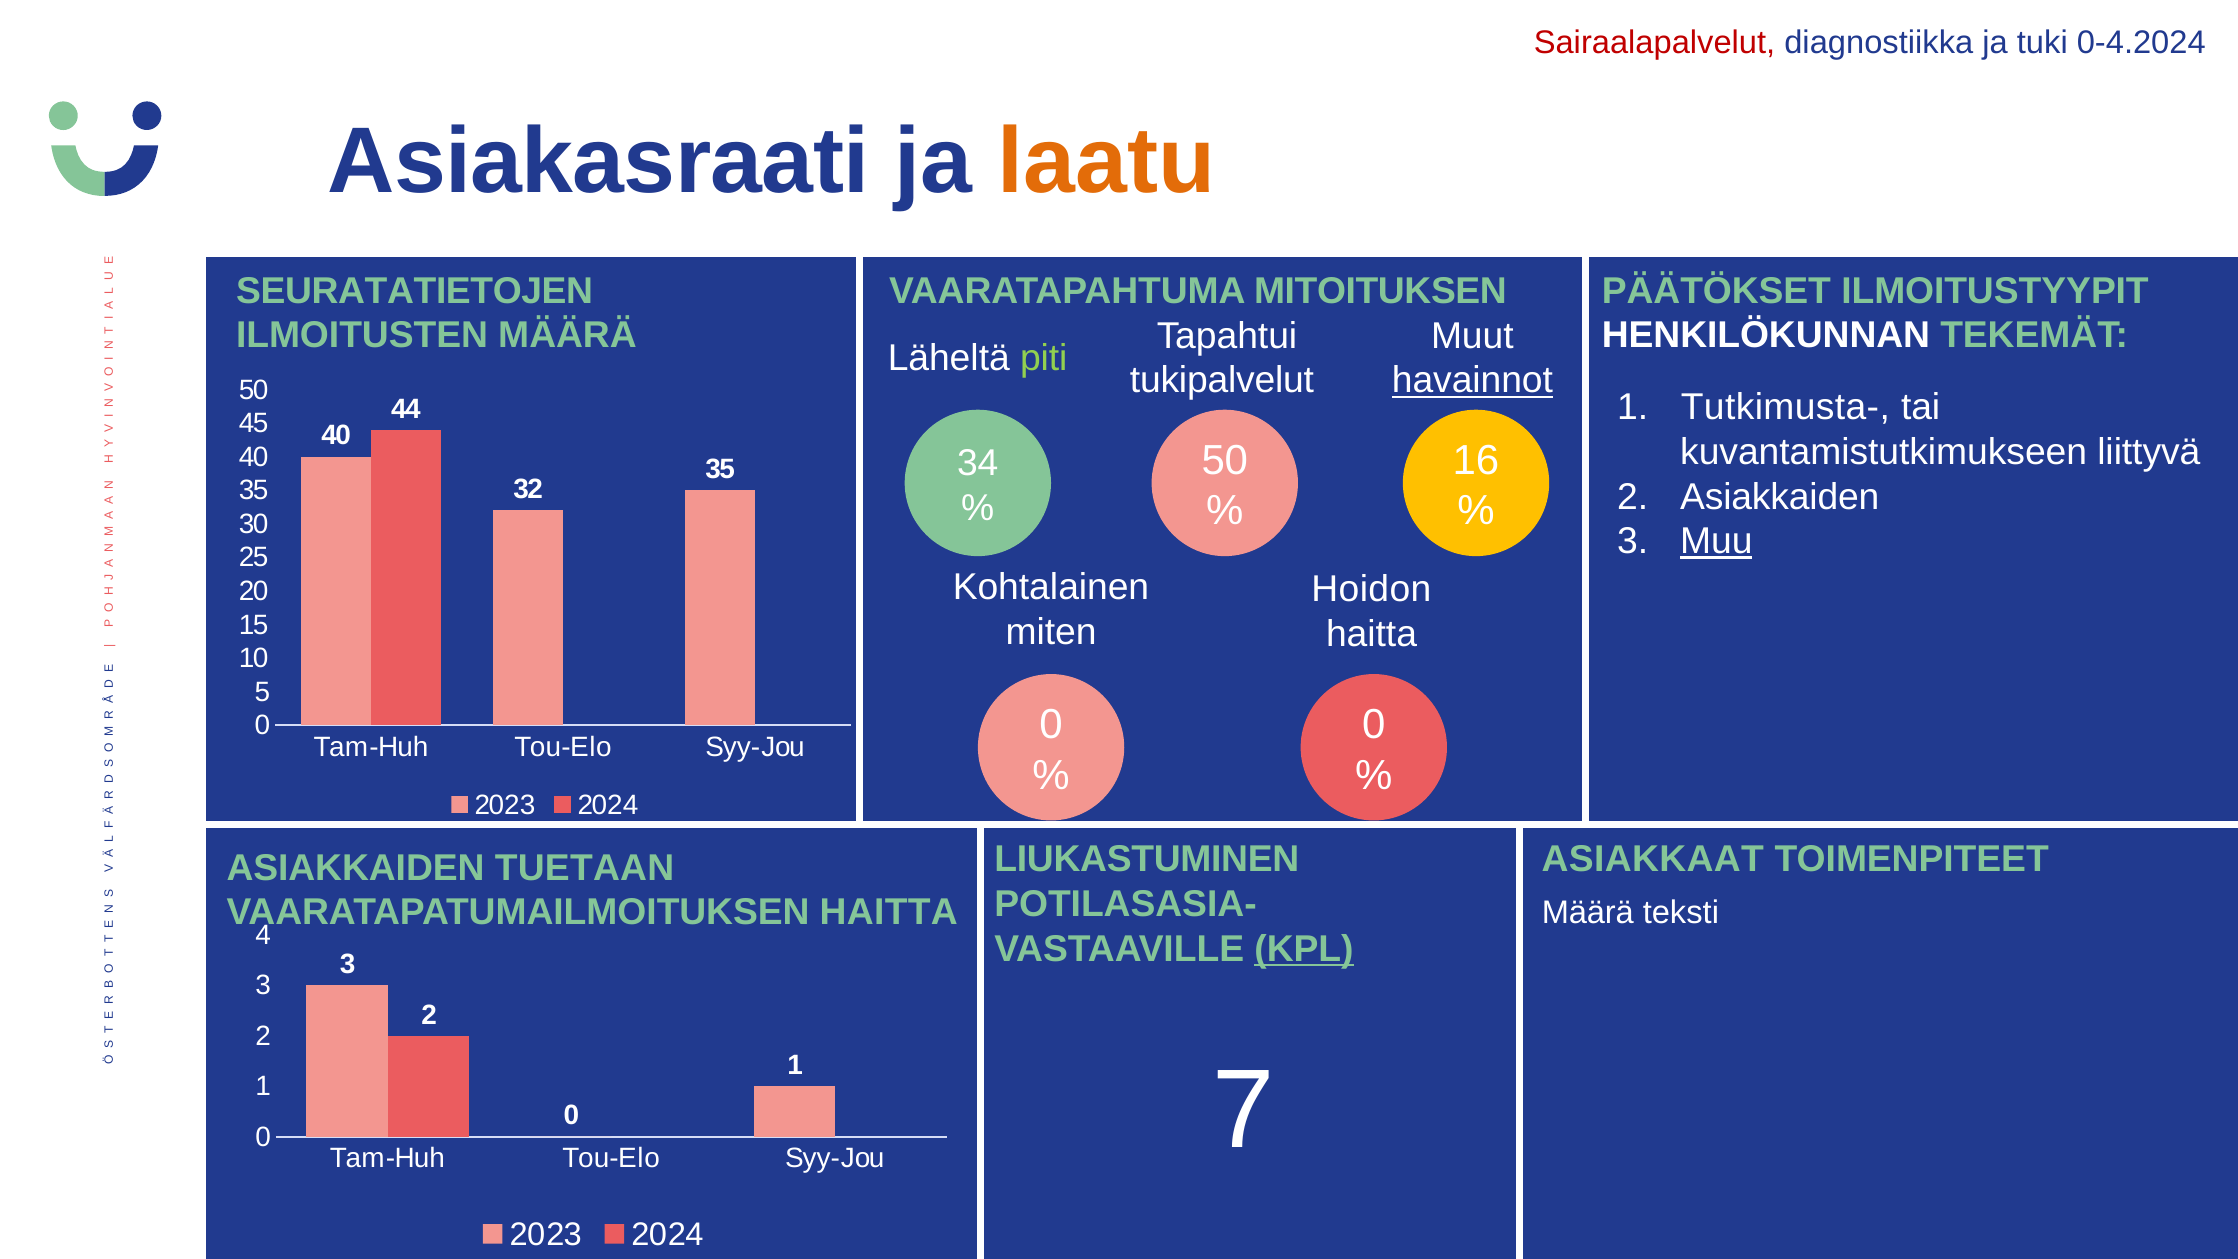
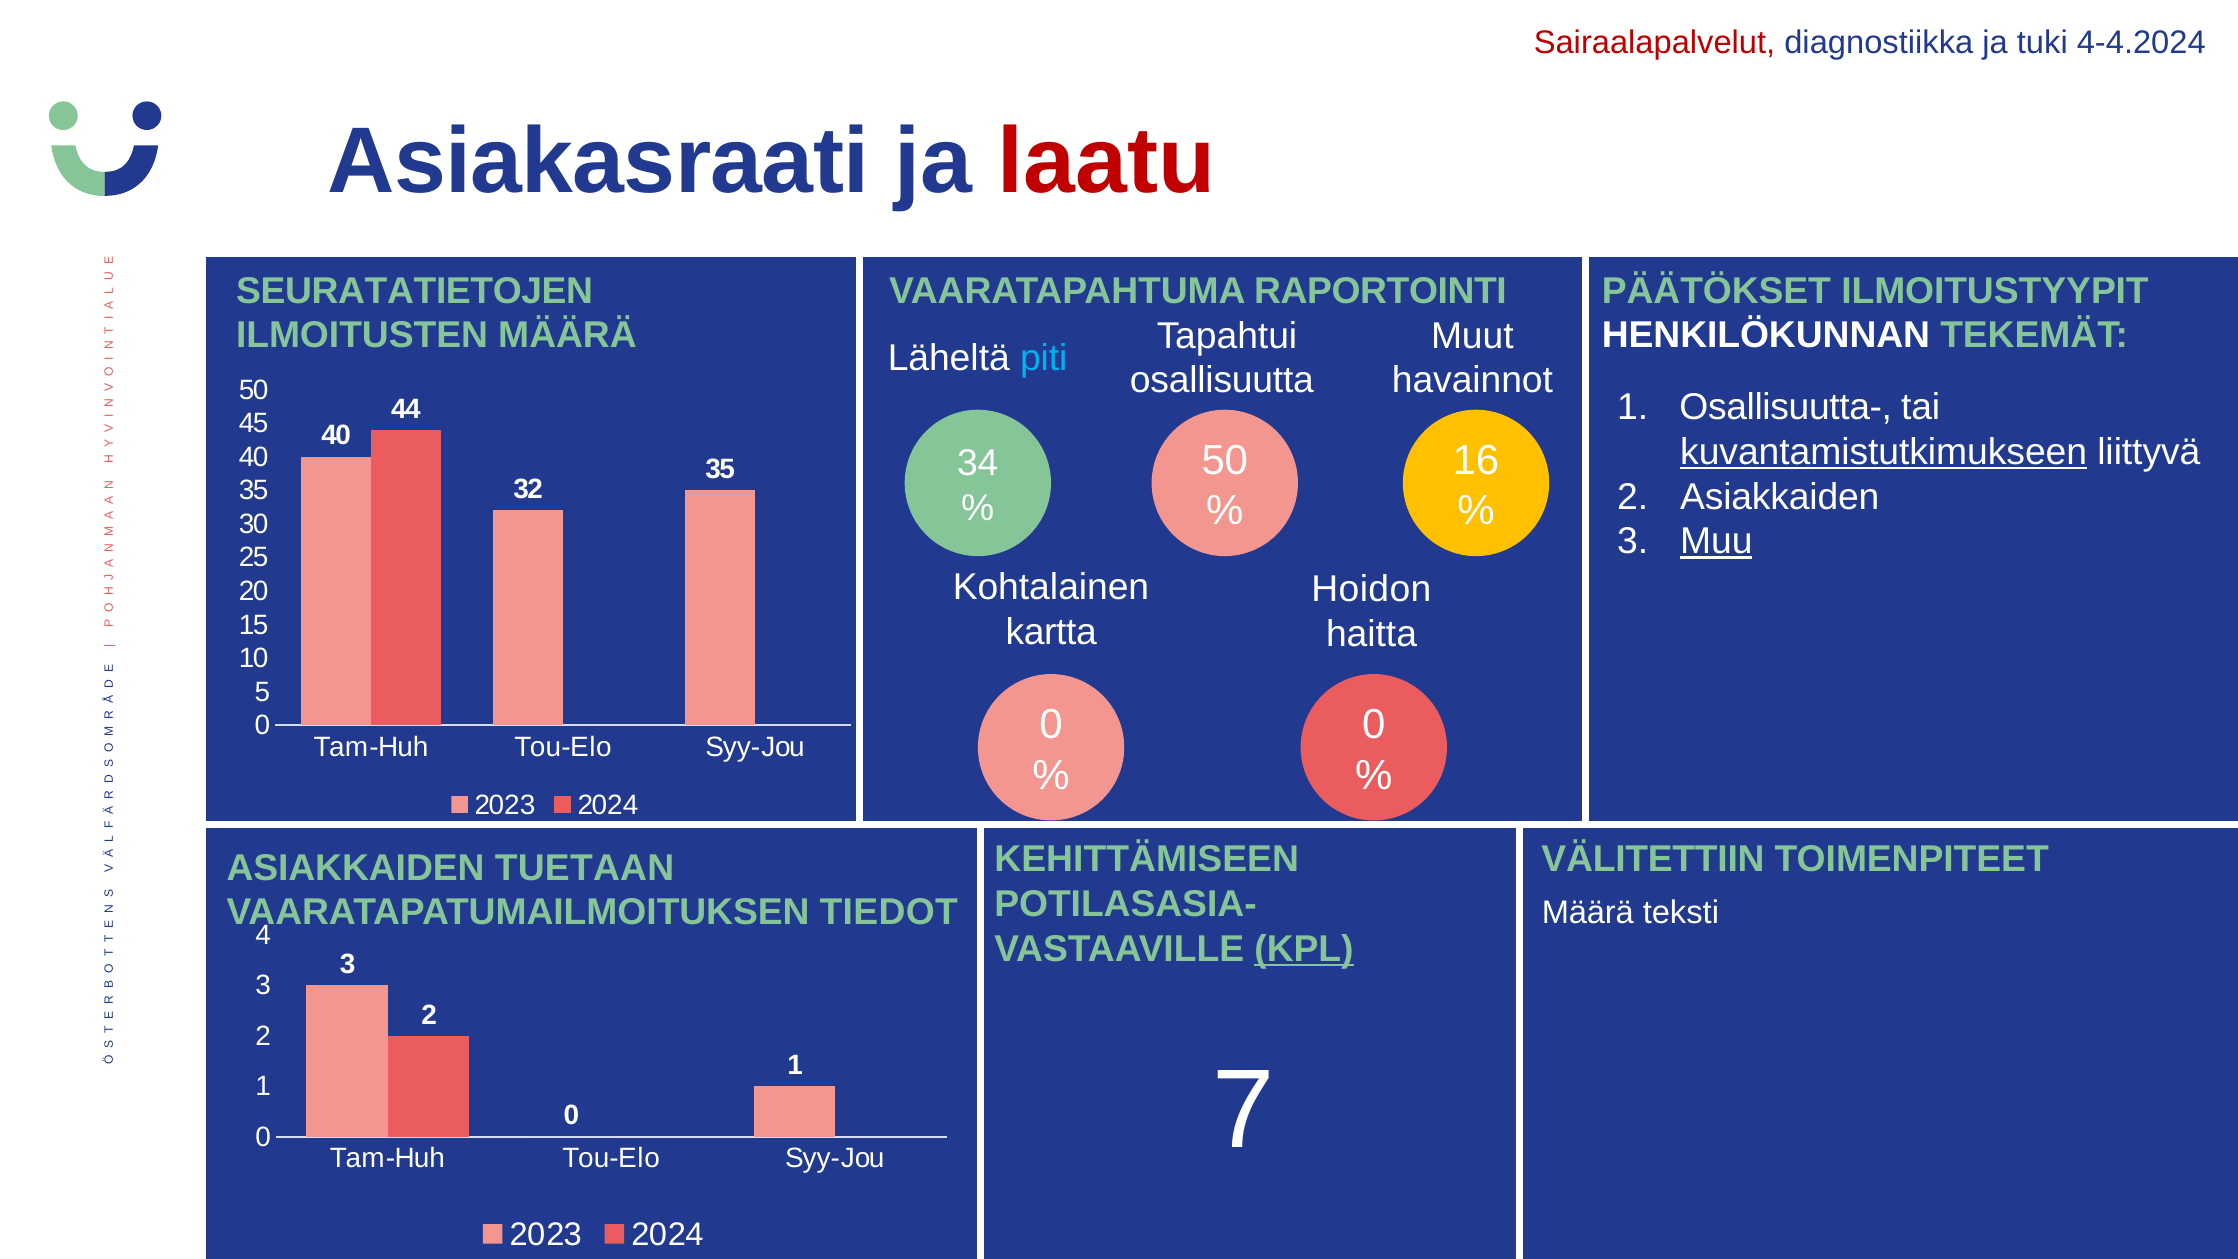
0-4.2024: 0-4.2024 -> 4-4.2024 (2141, 43)
laatu colour: orange -> red (1107, 162)
MITOITUKSEN: MITOITUKSEN -> RAPORTOINTI (1380, 291)
piti colour: light green -> light blue (1044, 358)
tukipalvelut: tukipalvelut -> osallisuutta (1222, 381)
havainnot underline: present -> none (1472, 381)
Tutkimusta-: Tutkimusta- -> Osallisuutta- (1786, 407)
kuvantamistutkimukseen underline: none -> present (1884, 452)
miten: miten -> kartta (1051, 632)
LIUKASTUMINEN: LIUKASTUMINEN -> KEHITTÄMISEEN (1147, 859)
ASIAKKAAT: ASIAKKAAT -> VÄLITETTIIN (1653, 859)
HAITTA: HAITTA -> TIEDOT (889, 912)
